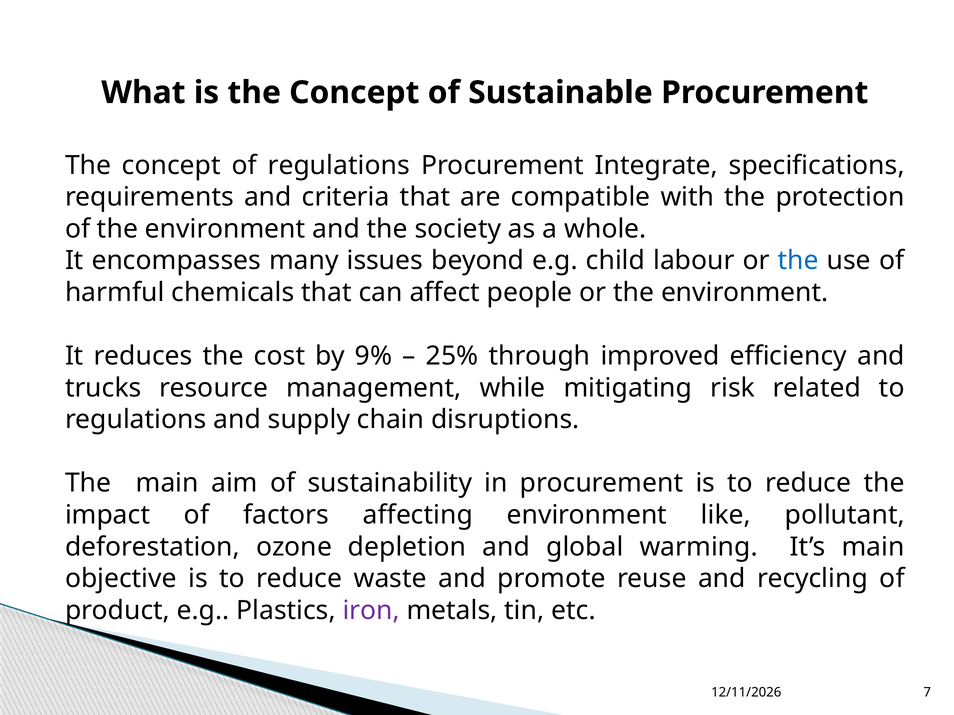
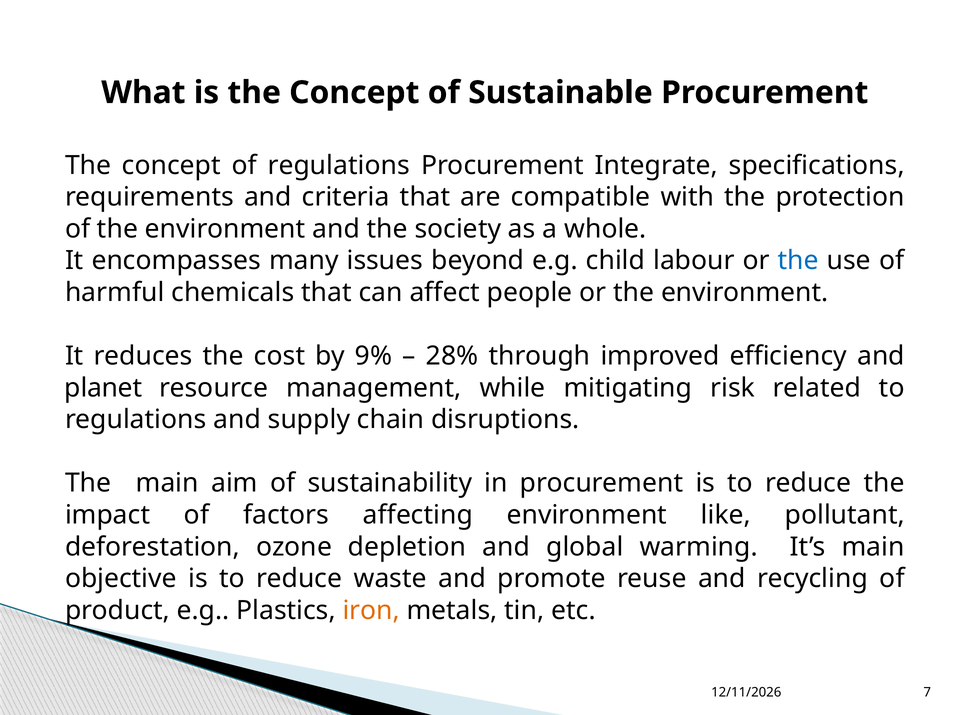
25%: 25% -> 28% (452, 356)
trucks: trucks -> planet (103, 388)
iron colour: purple -> orange (371, 611)
